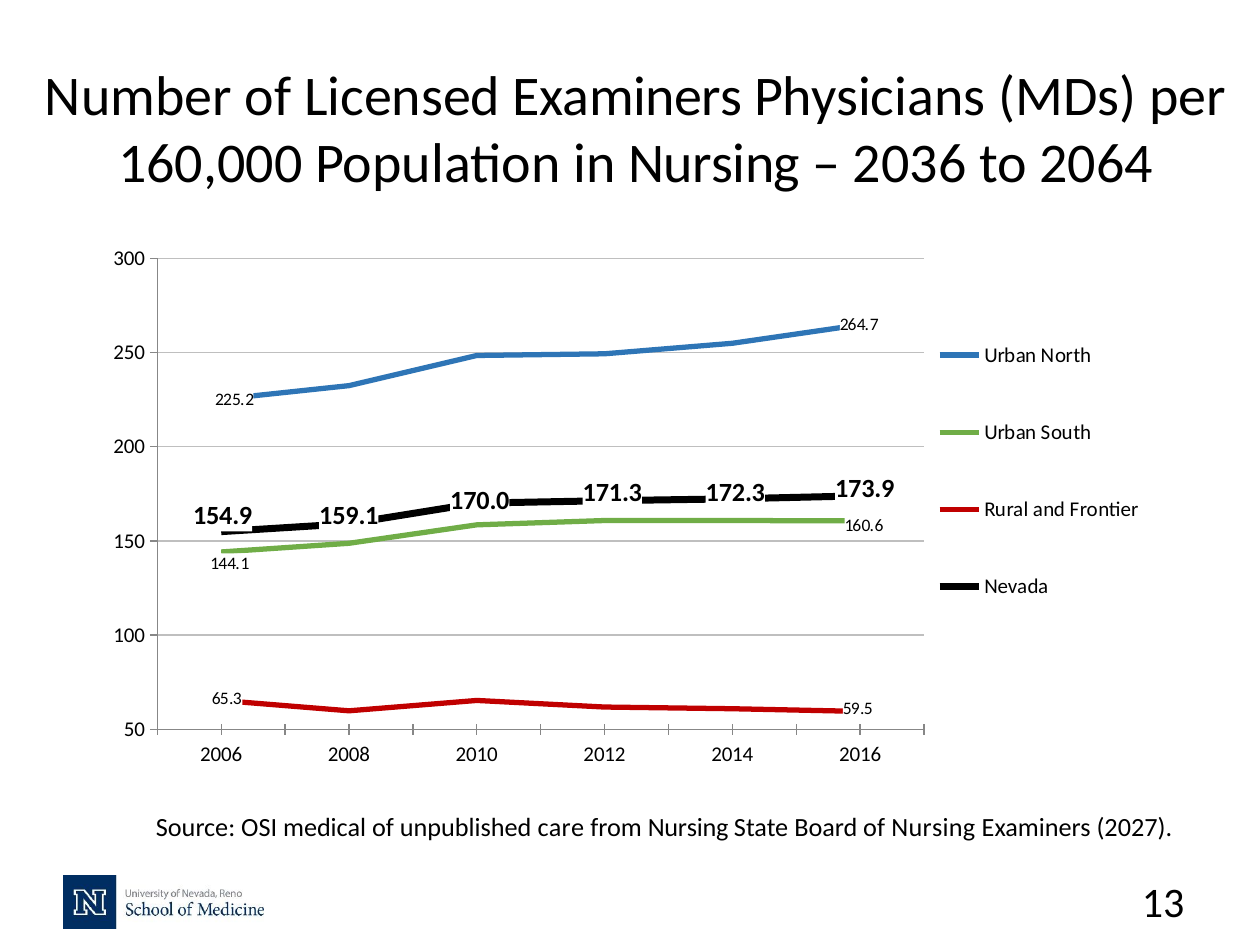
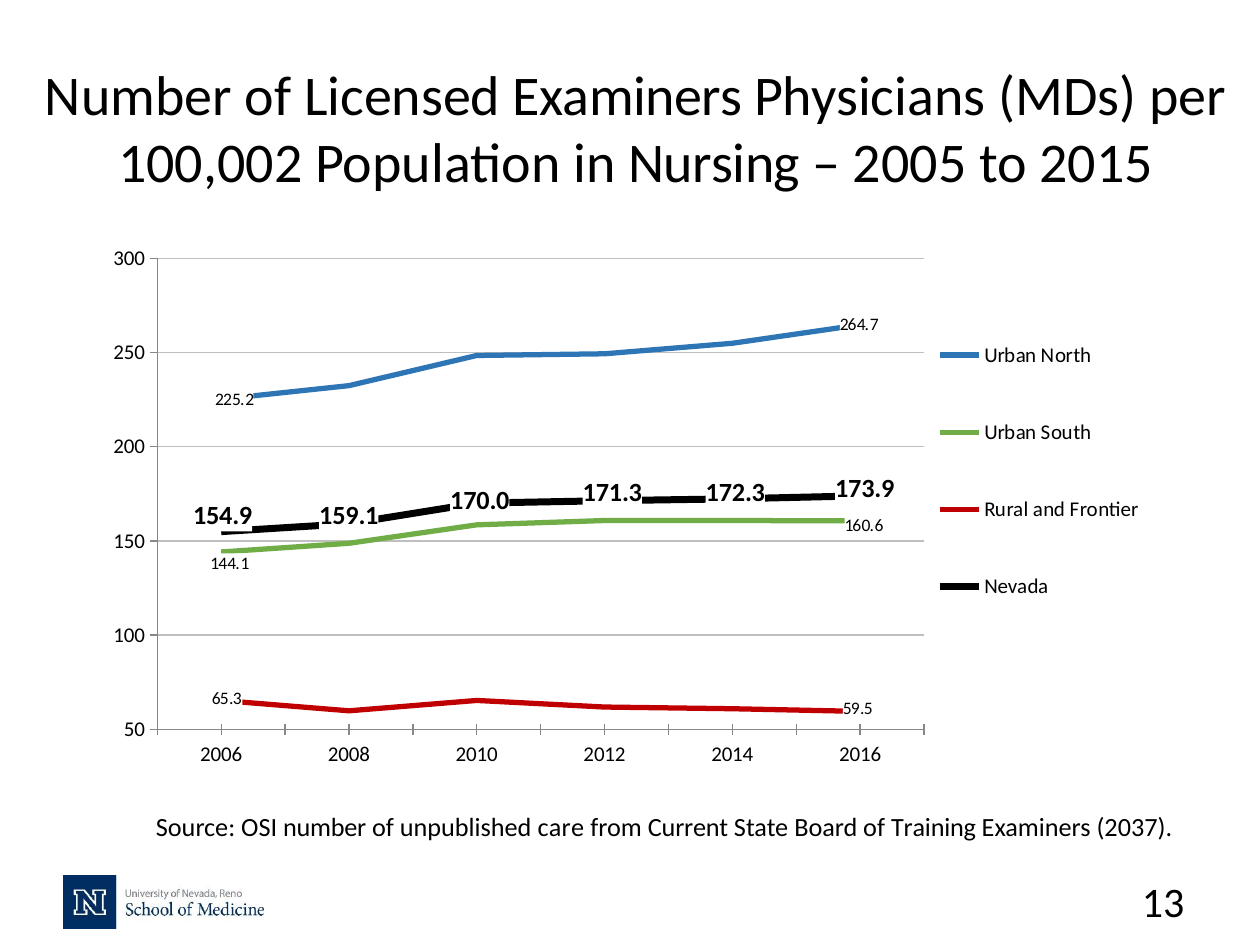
160,000: 160,000 -> 100,002 (210, 164)
2036: 2036 -> 2005 (910, 164)
2064: 2064 -> 2015 (1096, 164)
OSI medical: medical -> number (325, 827)
from Nursing: Nursing -> Current (688, 827)
of Nursing: Nursing -> Training (934, 827)
2027: 2027 -> 2037 (1134, 827)
